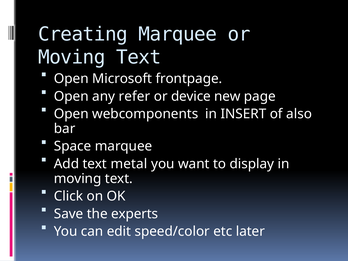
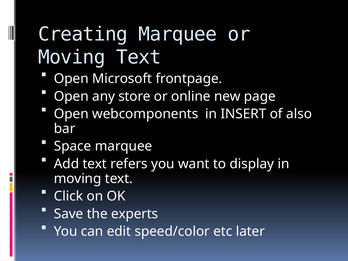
refer: refer -> store (135, 96)
device: device -> online (191, 96)
metal: metal -> refers (129, 164)
